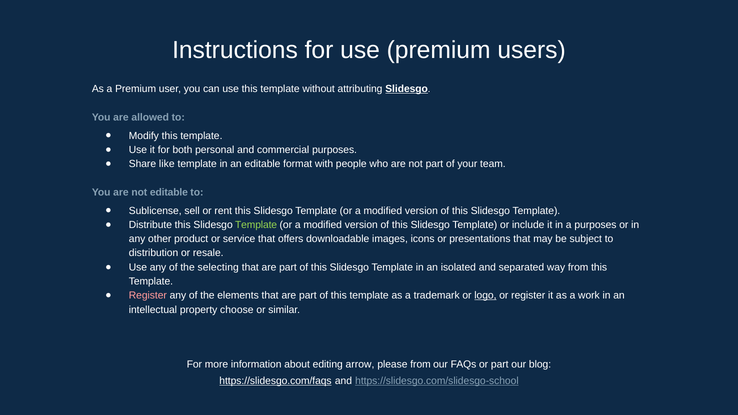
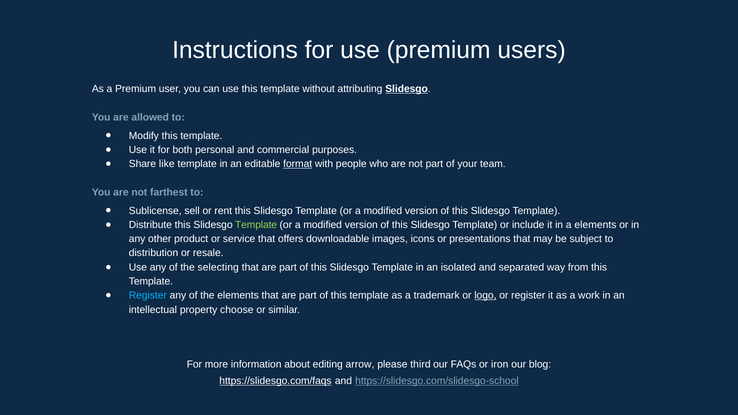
format underline: none -> present (298, 164)
not editable: editable -> farthest (169, 192)
a purposes: purposes -> elements (595, 225)
Register colour: pink -> light blue (148, 296)
please from: from -> third (420, 364)
or part: part -> iron (500, 364)
